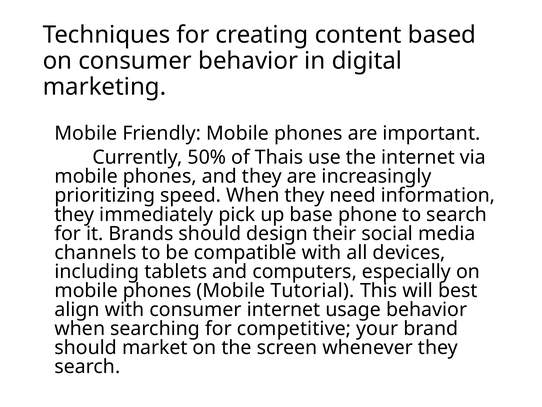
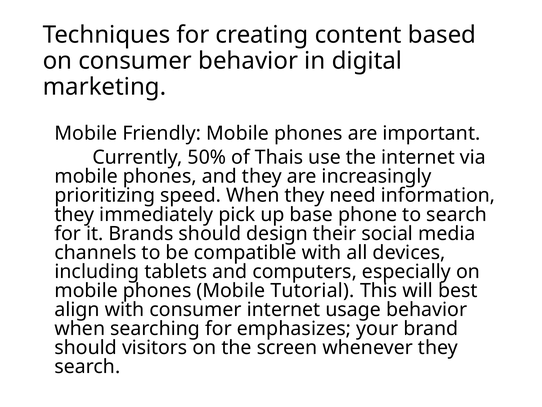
competitive: competitive -> emphasizes (294, 328)
market: market -> visitors (155, 347)
